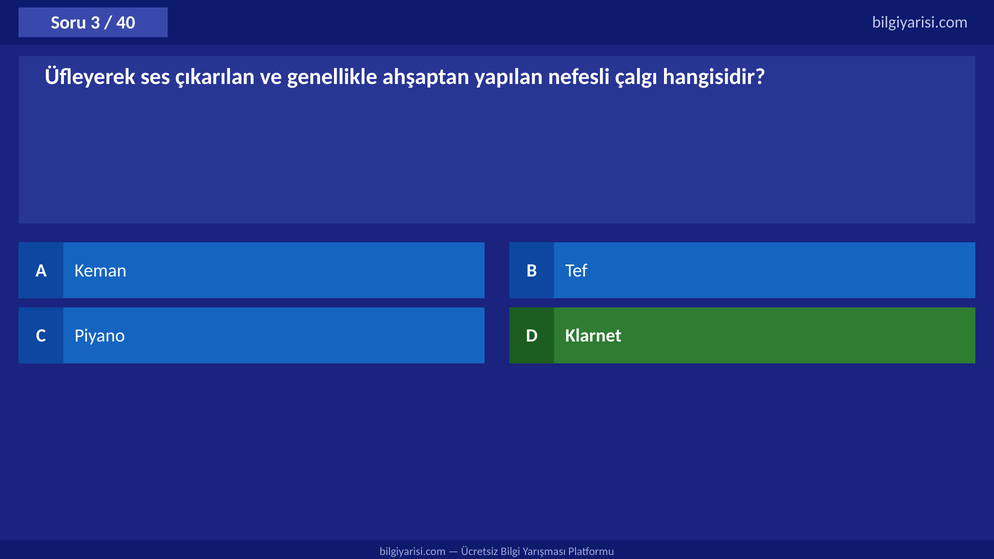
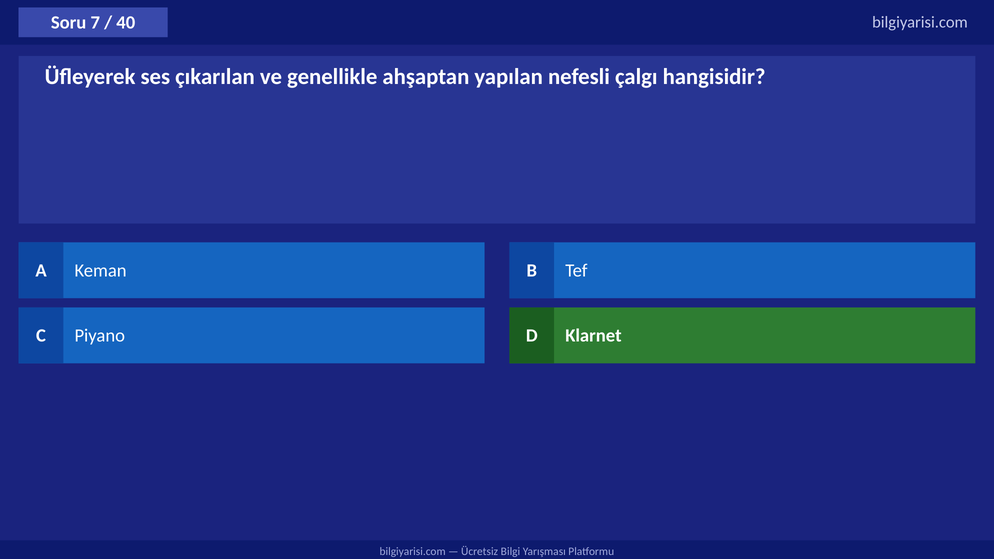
3: 3 -> 7 (95, 23)
